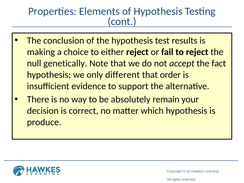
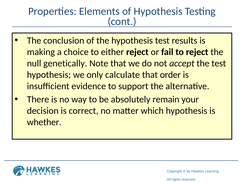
the fact: fact -> test (219, 63)
different: different -> calculate (123, 75)
produce: produce -> whether (44, 122)
